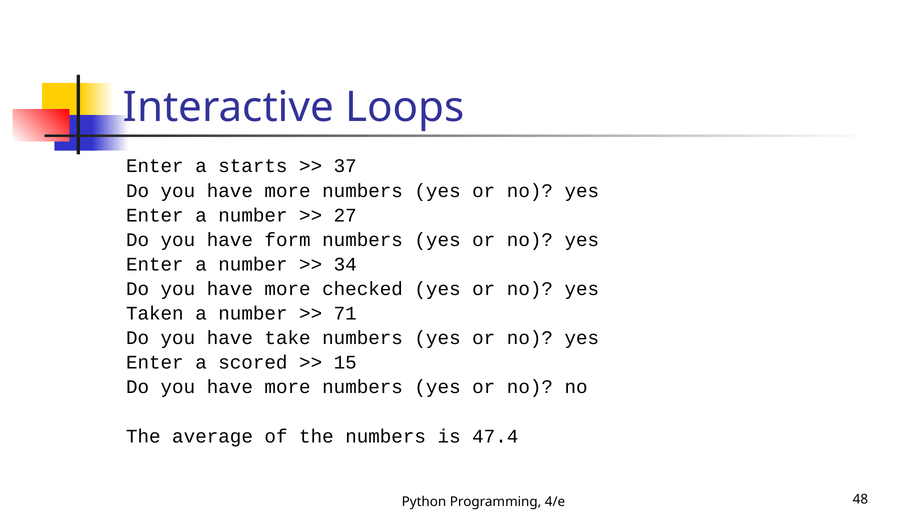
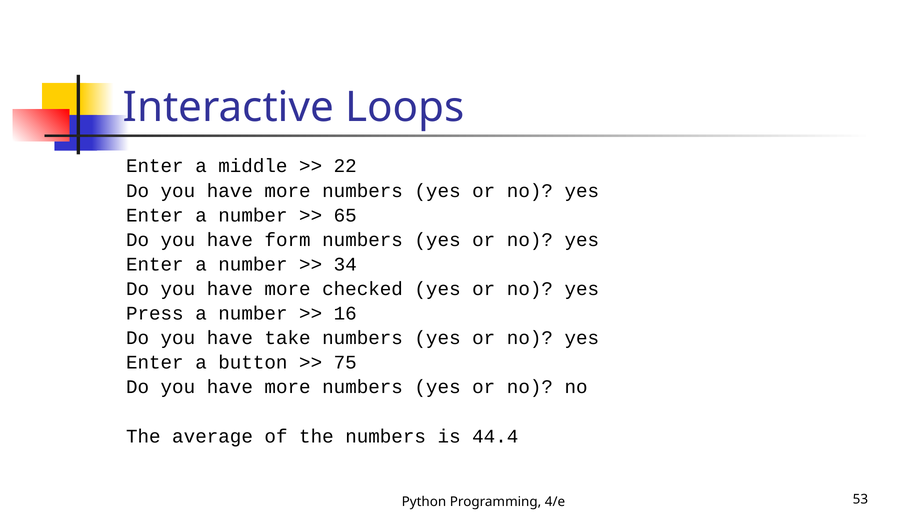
starts: starts -> middle (253, 166)
37: 37 -> 22 (345, 166)
27: 27 -> 65 (345, 215)
Taken: Taken -> Press (155, 313)
71: 71 -> 16 (345, 313)
scored: scored -> button (253, 363)
15: 15 -> 75 (345, 363)
47.4: 47.4 -> 44.4 (495, 436)
48: 48 -> 53 (860, 500)
